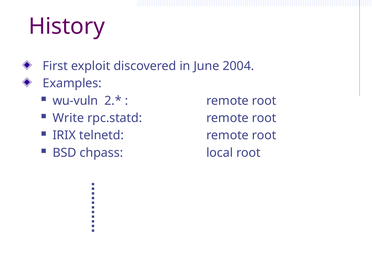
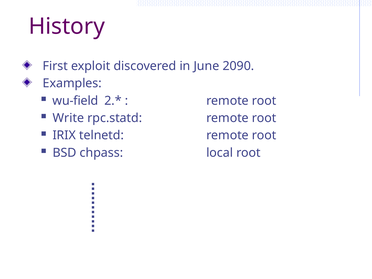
2004: 2004 -> 2090 (238, 66)
wu-vuln: wu-vuln -> wu-field (75, 101)
